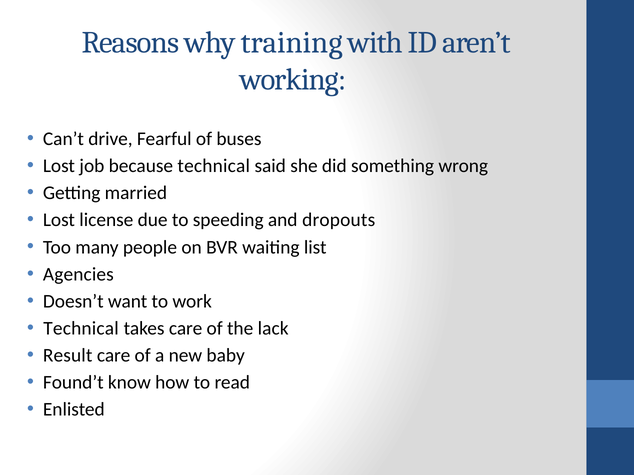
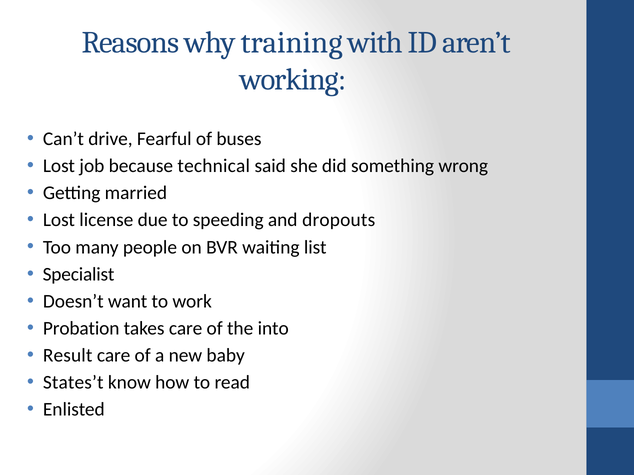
Agencies: Agencies -> Specialist (79, 274)
Technical: Technical -> Probation (81, 329)
lack: lack -> into (273, 329)
Found’t: Found’t -> States’t (73, 383)
